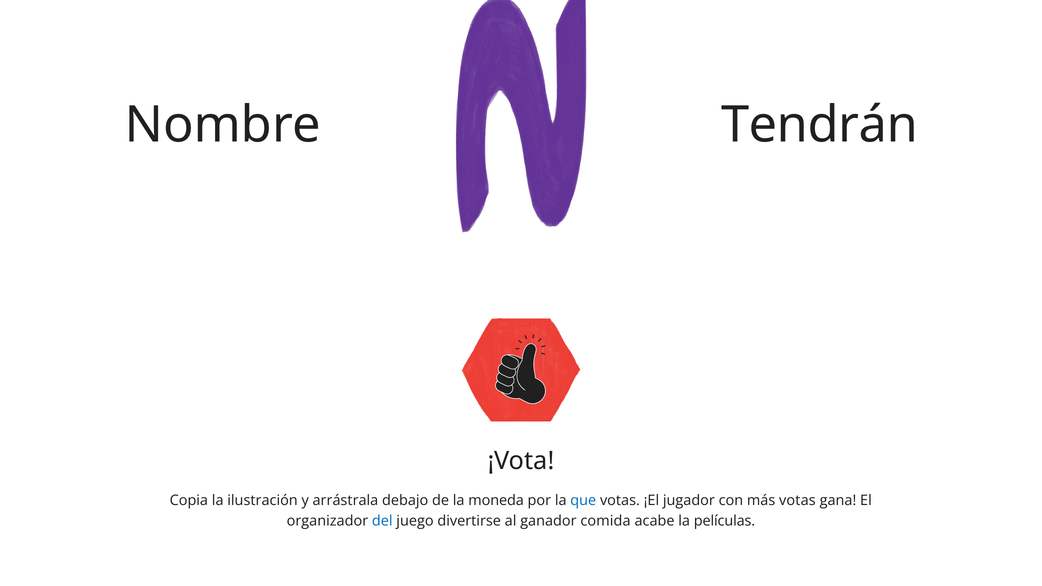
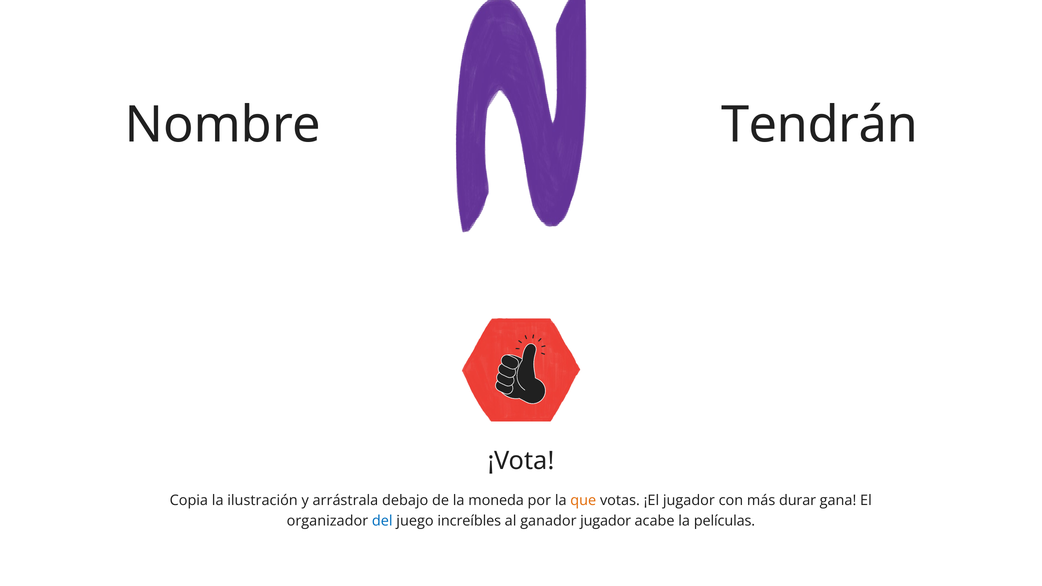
que colour: blue -> orange (583, 501)
más votas: votas -> durar (798, 501)
divertirse: divertirse -> increíbles (469, 521)
ganador comida: comida -> jugador (606, 521)
